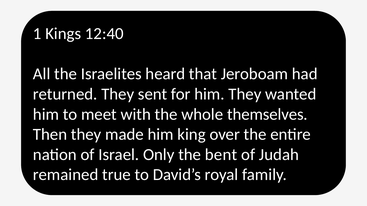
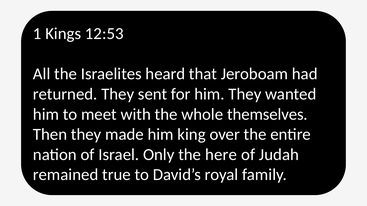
12:40: 12:40 -> 12:53 (104, 34)
bent: bent -> here (221, 155)
